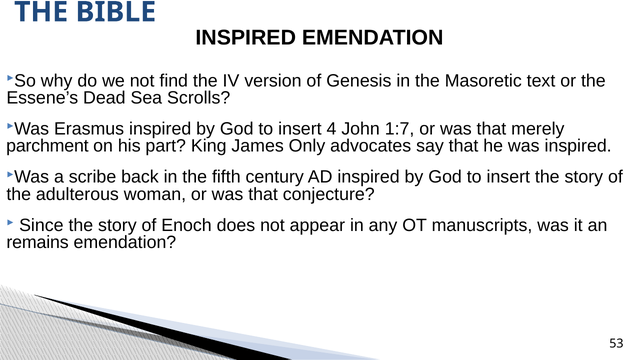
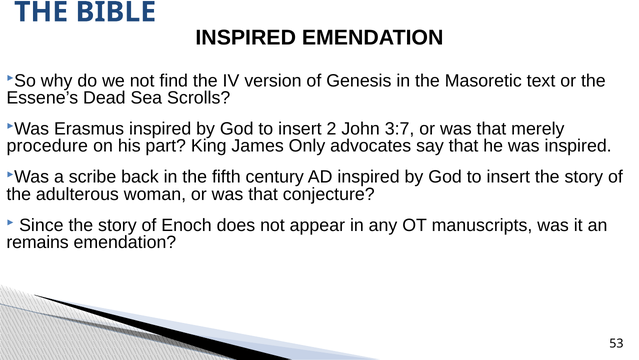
4: 4 -> 2 (331, 129)
1:7: 1:7 -> 3:7 (400, 129)
parchment: parchment -> procedure (47, 146)
